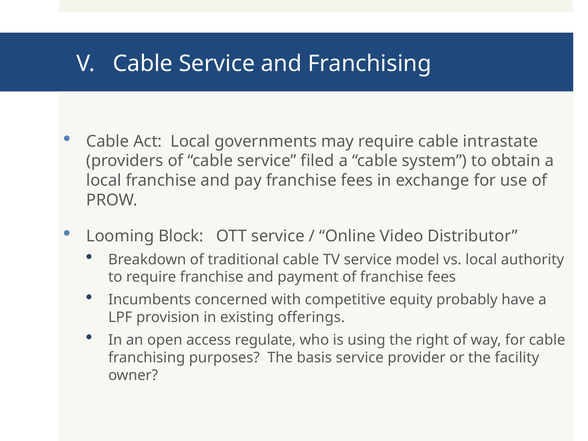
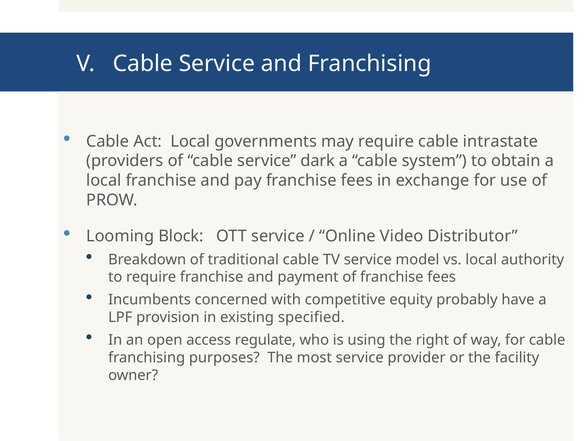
filed: filed -> dark (318, 161)
offerings: offerings -> specified (311, 317)
basis: basis -> most (314, 358)
